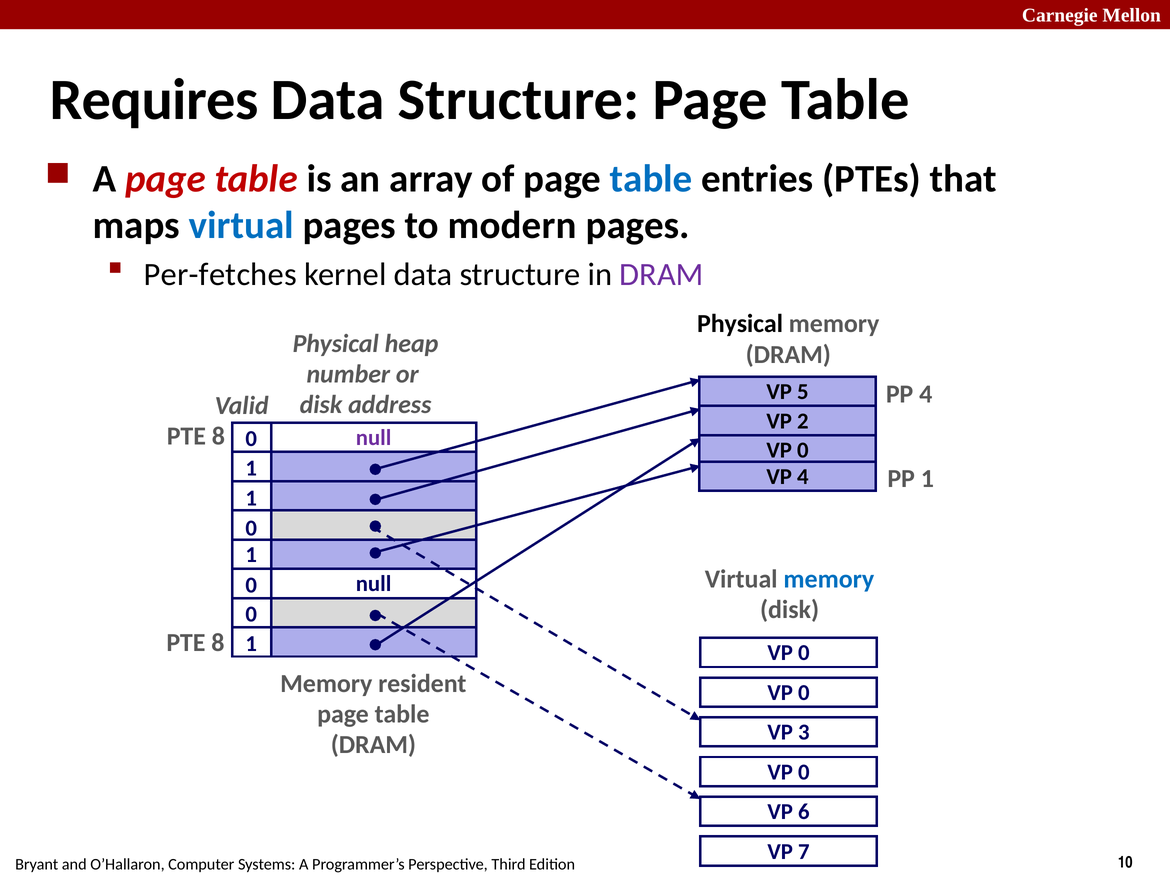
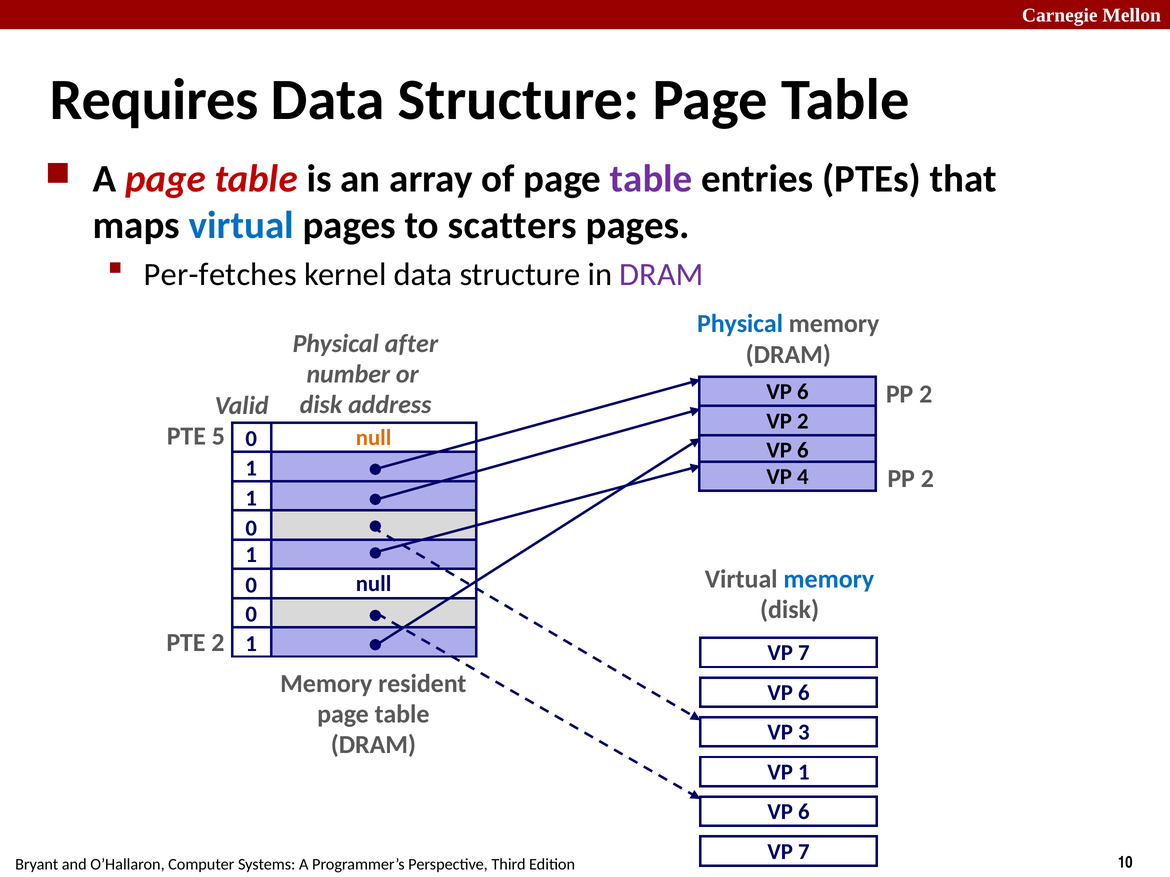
table colour: blue -> purple (651, 179)
modern: modern -> scatters (512, 226)
Physical colour: black -> blue (740, 324)
heap: heap -> after (411, 344)
5: 5 -> 6 (803, 392)
4: 4 -> 2 (926, 394)
8: 8 -> 5 (218, 437)
null colour: purple -> orange (374, 438)
0: 0 -> 6 (803, 450)
1: 1 -> 2 (927, 479)
8: 8 -> 2 (218, 643)
0: 0 -> 7 (804, 653)
0: 0 -> 6 (804, 693)
0: 0 -> 1 (804, 773)
